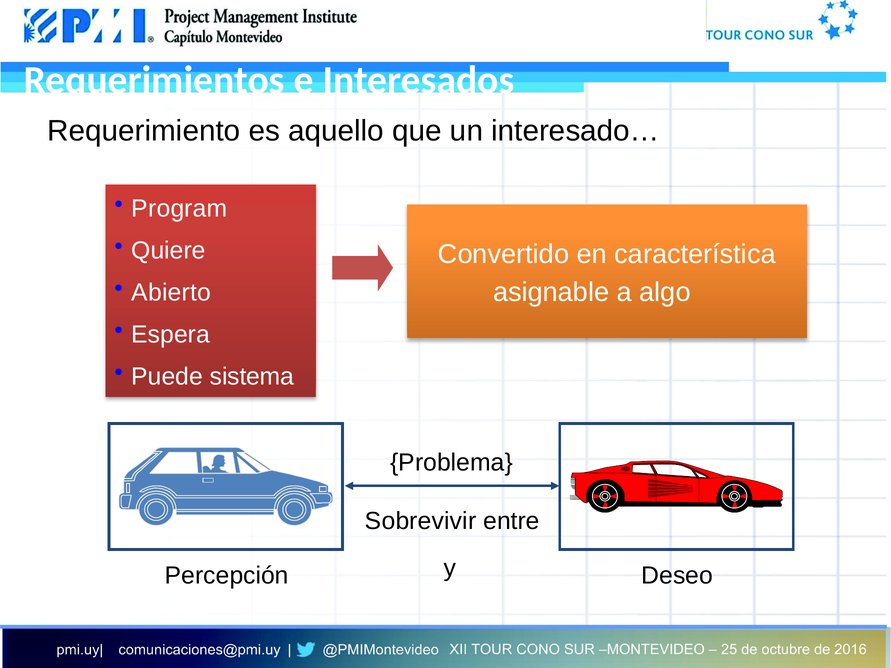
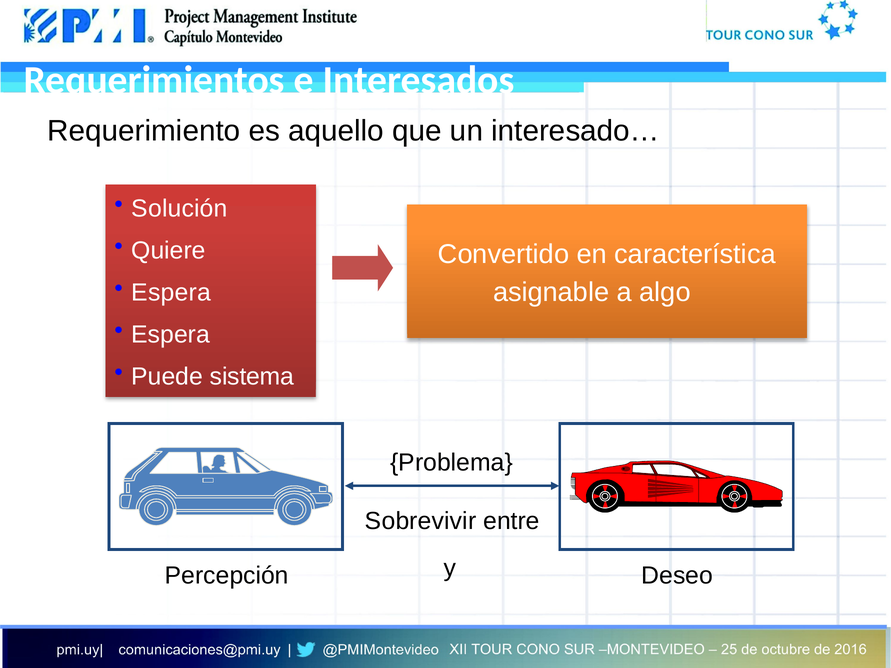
Program: Program -> Solución (179, 208)
Abierto: Abierto -> Espera (171, 293)
